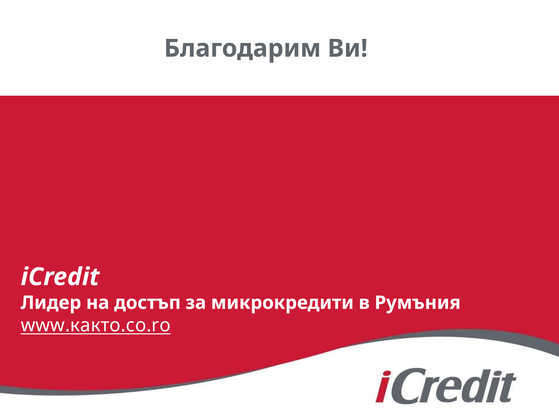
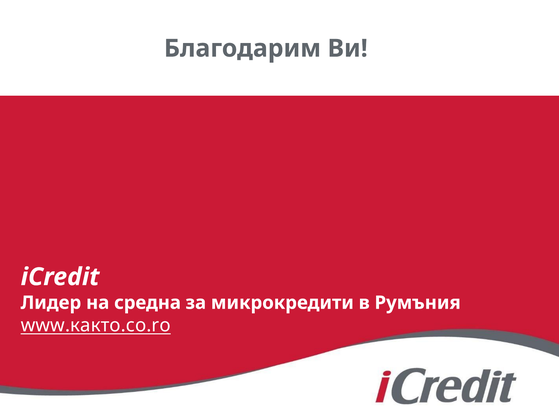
достъп: достъп -> средна (148, 302)
